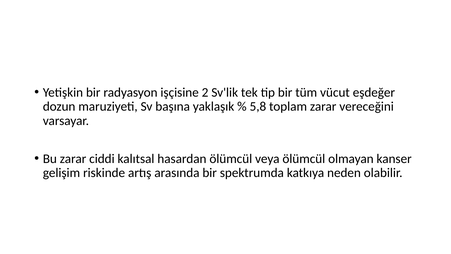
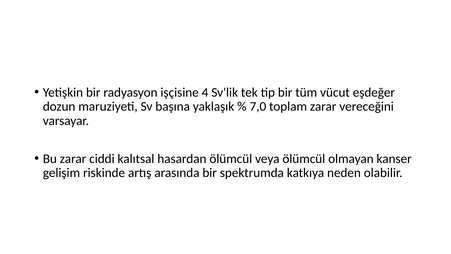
2: 2 -> 4 (205, 92)
5,8: 5,8 -> 7,0 (258, 106)
